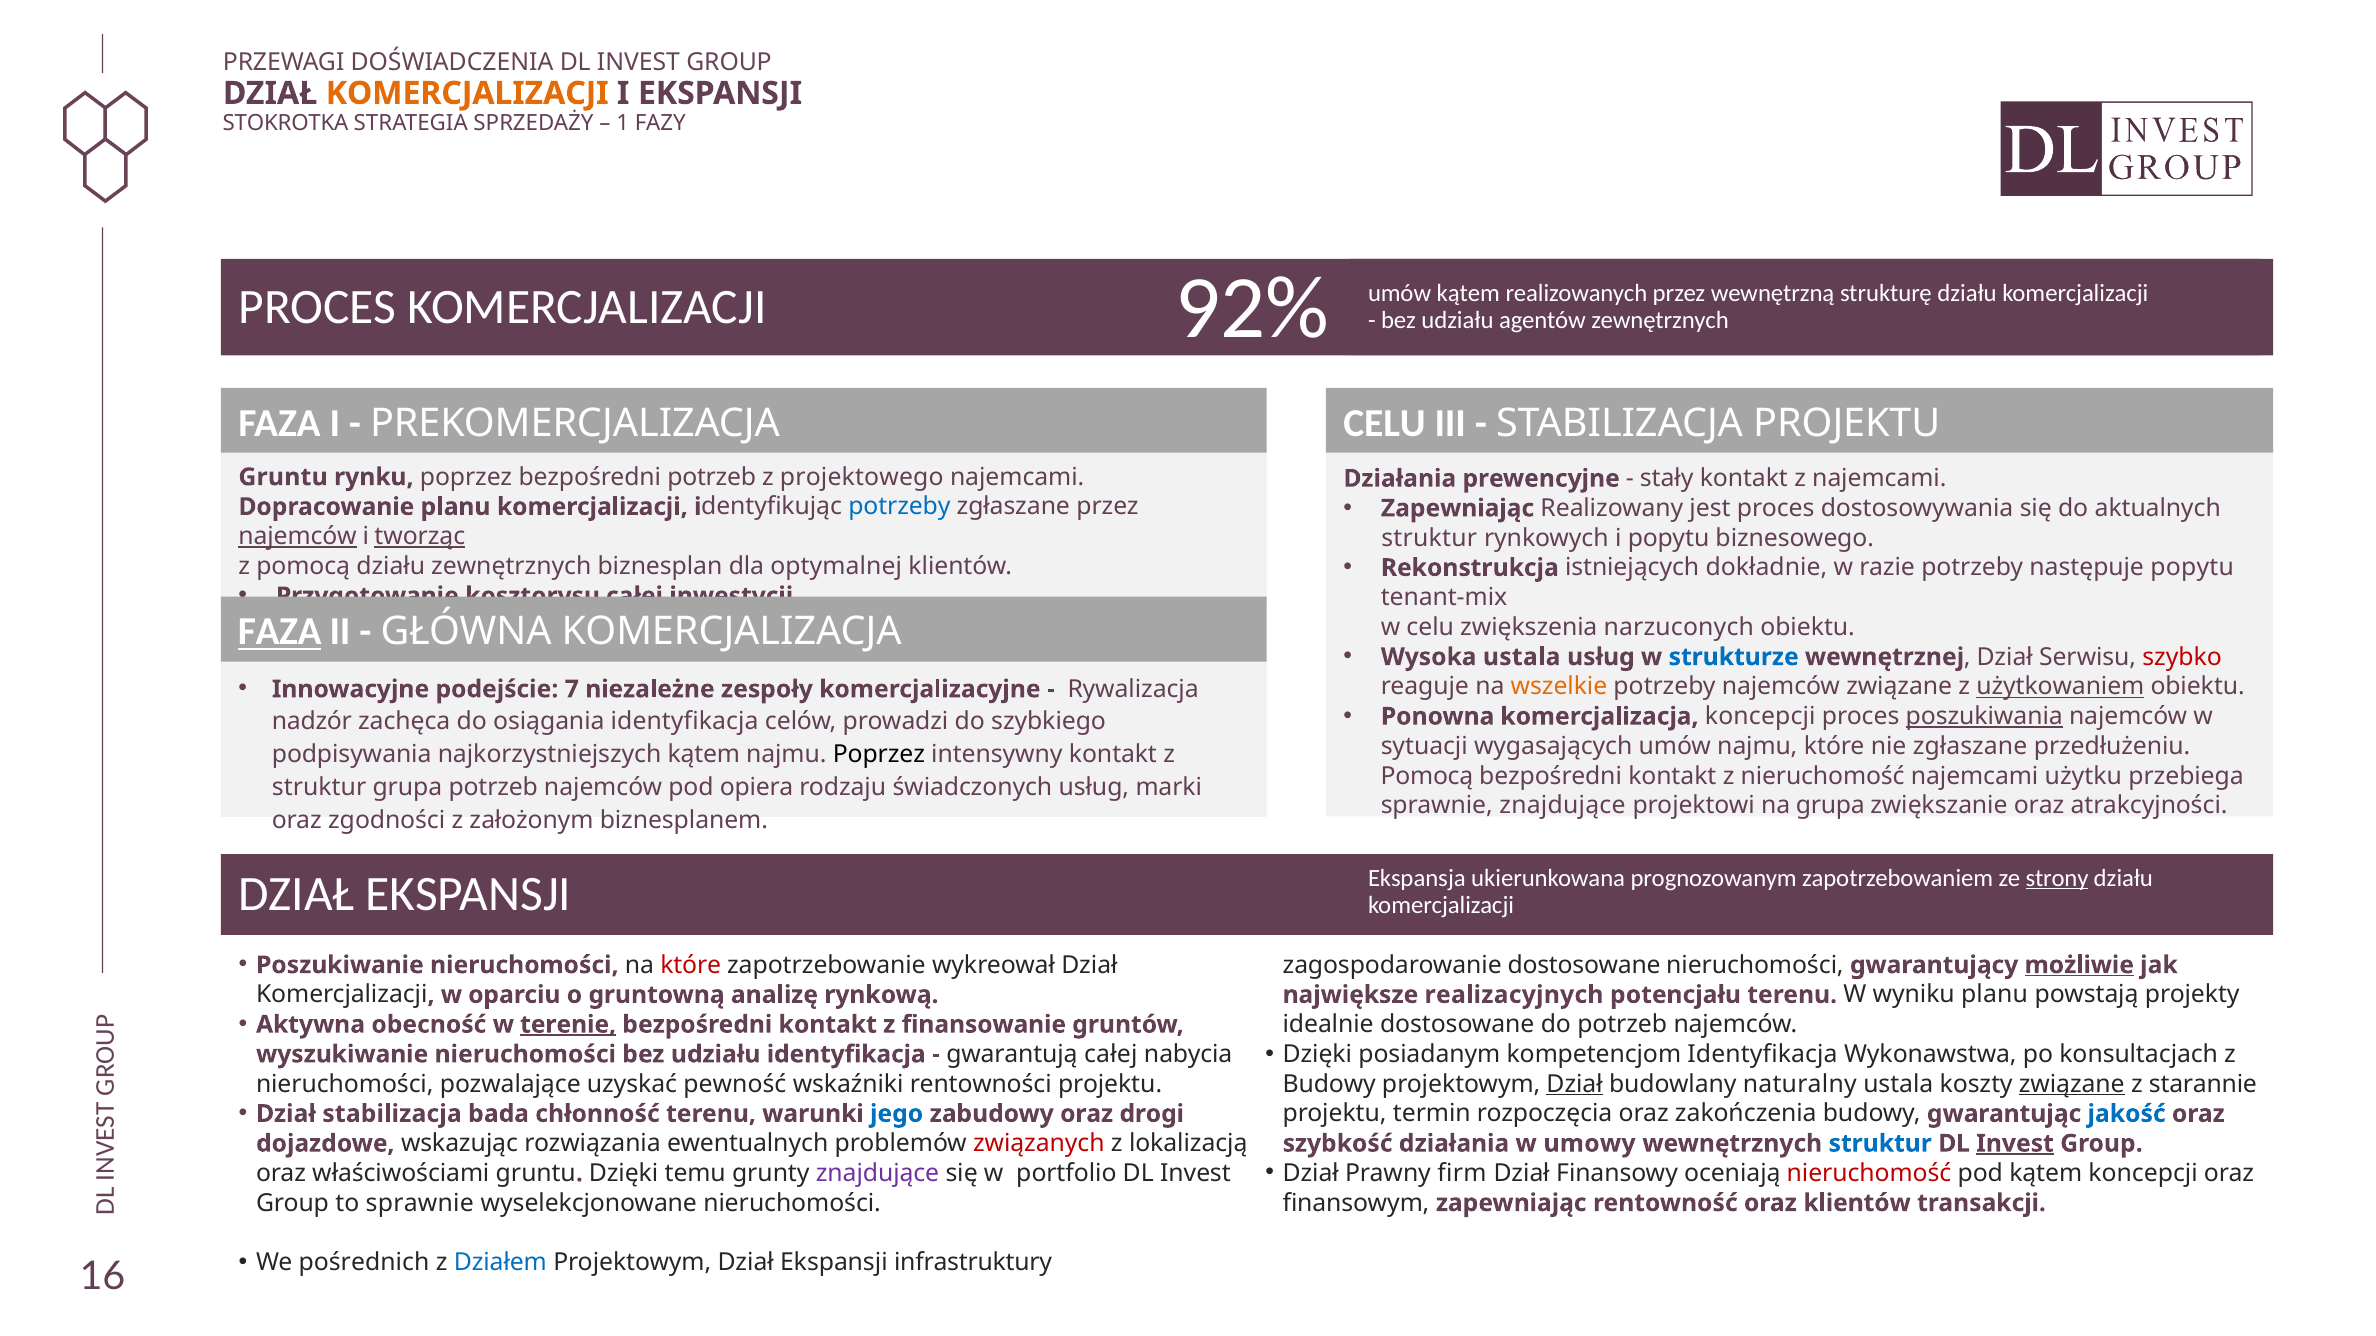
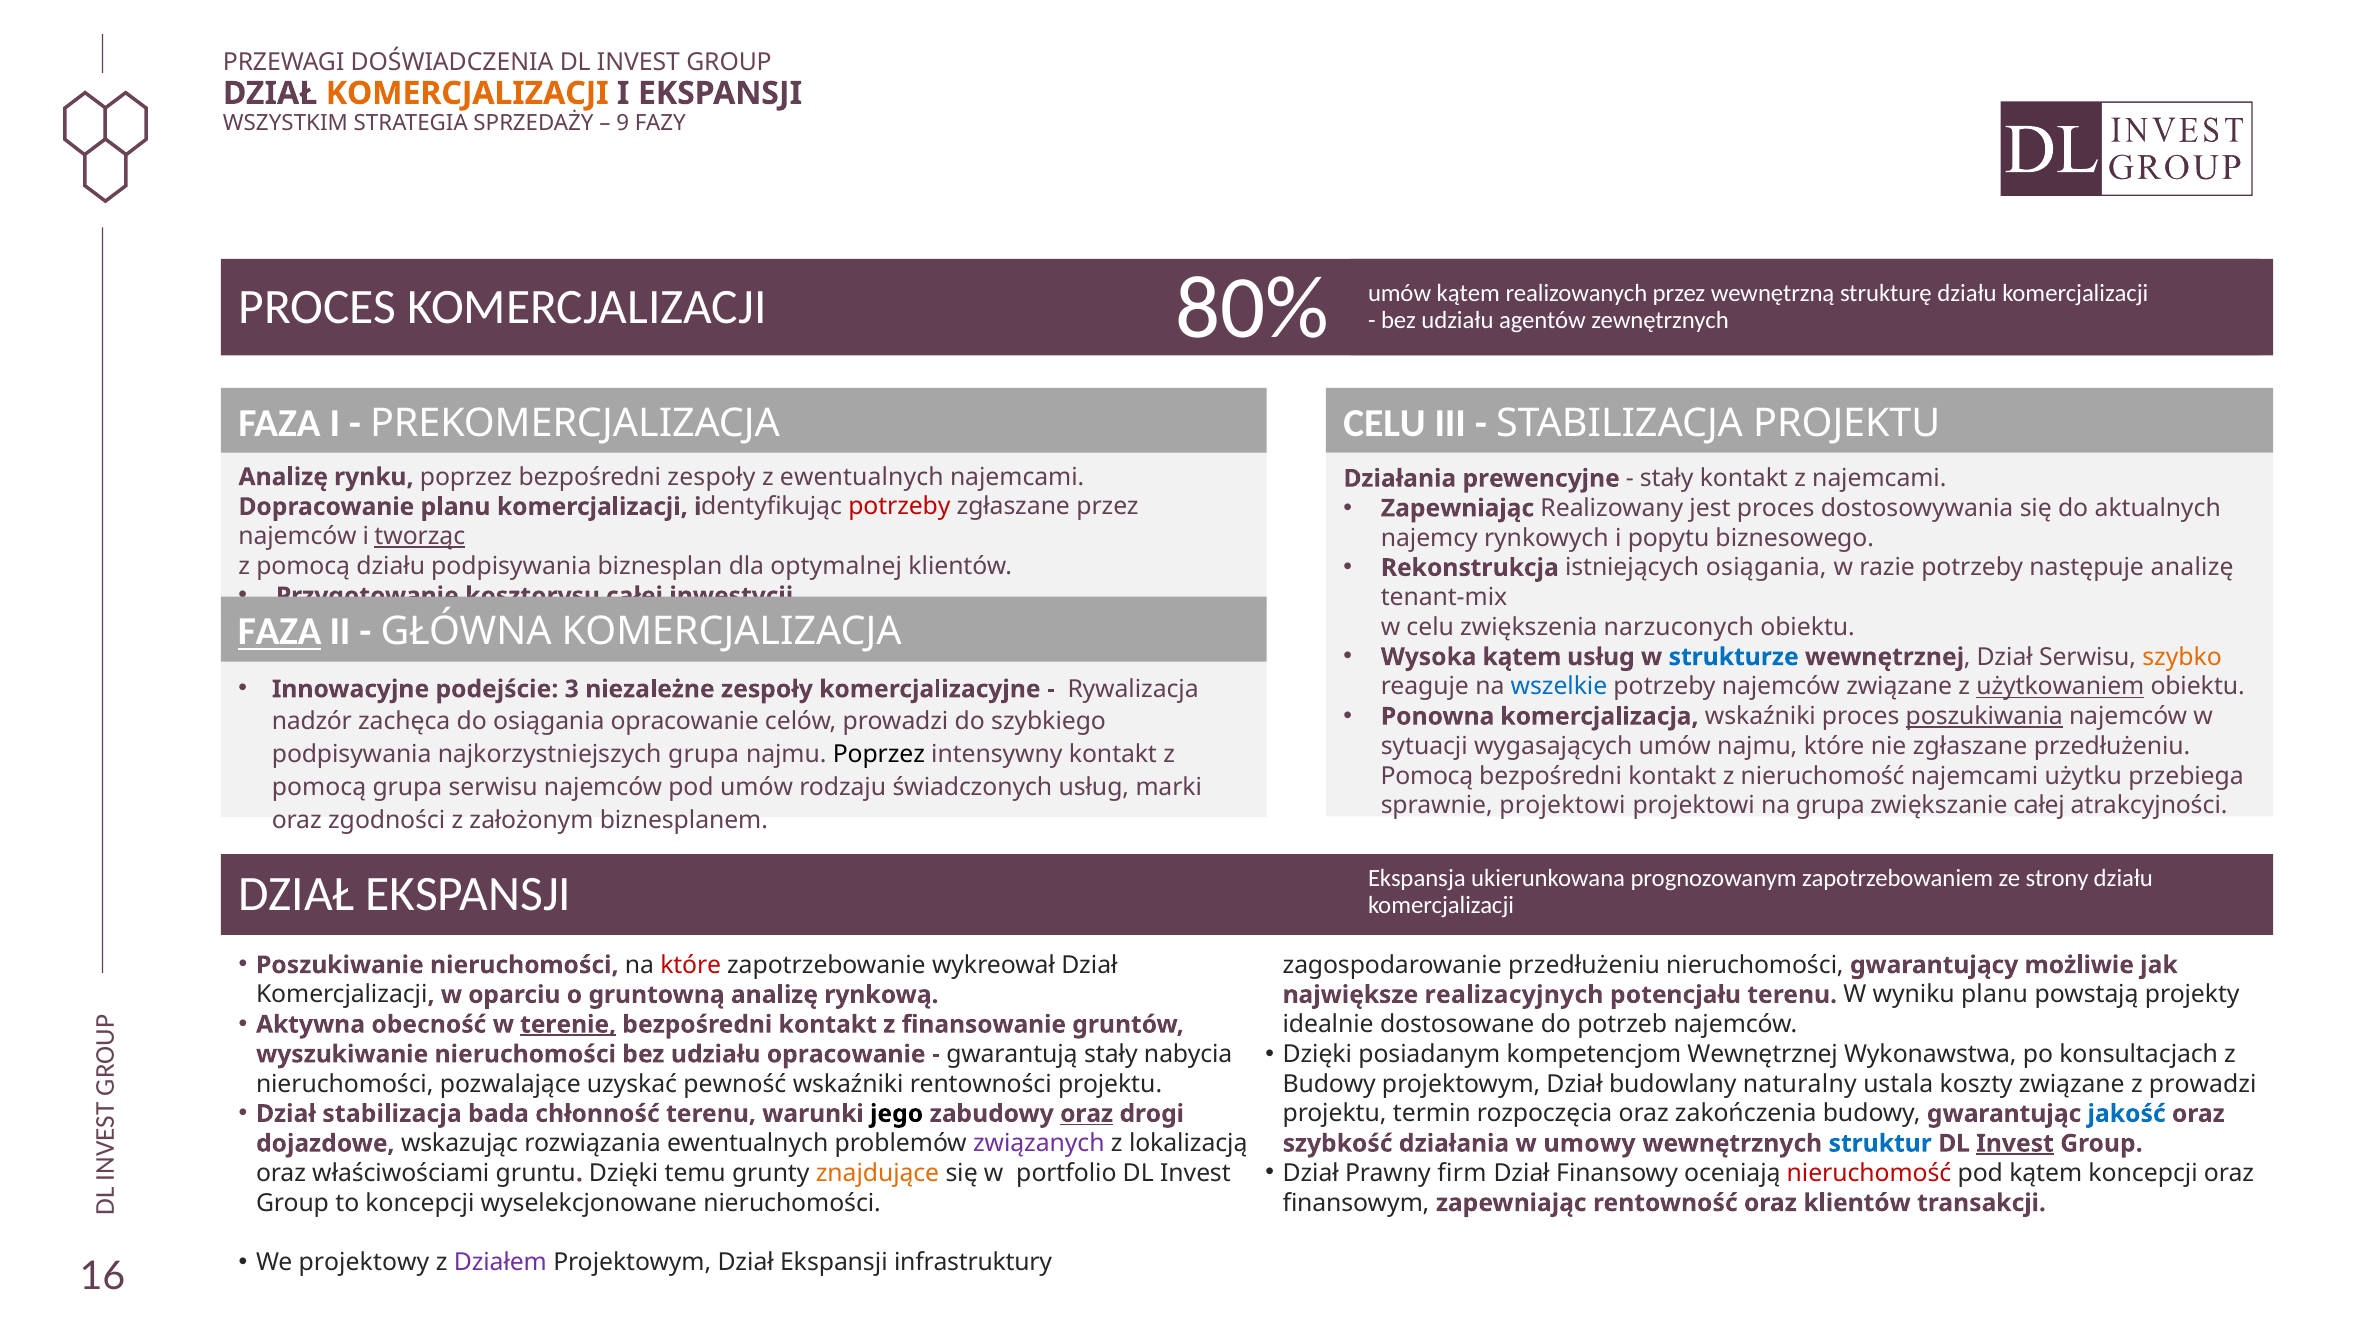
STOKROTKA: STOKROTKA -> WSZYSTKIM (285, 123)
1: 1 -> 9 (623, 123)
92%: 92% -> 80% (1252, 308)
Gruntu: Gruntu -> Analizę (283, 477)
bezpośredni potrzeb: potrzeb -> zespoły (711, 477)
z projektowego: projektowego -> ewentualnych (862, 477)
potrzeby colour: blue -> red (899, 507)
najemców underline: present -> none (298, 537)
struktur: struktur -> najemcy (1429, 538)
istniejących dokładnie: dokładnie -> osiągania (1766, 568)
następuje popytu: popytu -> analizę (2192, 568)
działu zewnętrznych: zewnętrznych -> podpisywania (511, 566)
Wysoka ustala: ustala -> kątem (1522, 657)
szybko colour: red -> orange (2182, 657)
7: 7 -> 3 (572, 689)
wszelkie colour: orange -> blue (1559, 687)
komercjalizacja koncepcji: koncepcji -> wskaźniki (1760, 717)
osiągania identyfikacja: identyfikacja -> opracowanie (685, 722)
najkorzystniejszych kątem: kątem -> grupa (704, 755)
struktur: struktur -> pomocą (319, 787)
grupa potrzeb: potrzeb -> serwisu (493, 787)
pod opiera: opiera -> umów (757, 787)
sprawnie znajdujące: znajdujące -> projektowi (1562, 806)
zwiększanie oraz: oraz -> całej (2039, 806)
strony underline: present -> none (2057, 878)
zagospodarowanie dostosowane: dostosowane -> przedłużeniu (1584, 965)
możliwie underline: present -> none (2079, 965)
kompetencjom Identyfikacja: Identyfikacja -> Wewnętrznej (1763, 1055)
udziału identyfikacja: identyfikacja -> opracowanie (846, 1055)
gwarantują całej: całej -> stały (1111, 1055)
Dział underline: present -> none (1575, 1084)
związane underline: present -> none (2072, 1084)
z starannie: starannie -> prowadzi (2203, 1084)
jego colour: blue -> black (897, 1114)
oraz underline: none -> present (1087, 1114)
związanych colour: red -> purple (1039, 1144)
znajdujące colour: purple -> orange (878, 1174)
to sprawnie: sprawnie -> koncepcji (420, 1203)
pośrednich: pośrednich -> projektowy (364, 1263)
Działem colour: blue -> purple (500, 1263)
